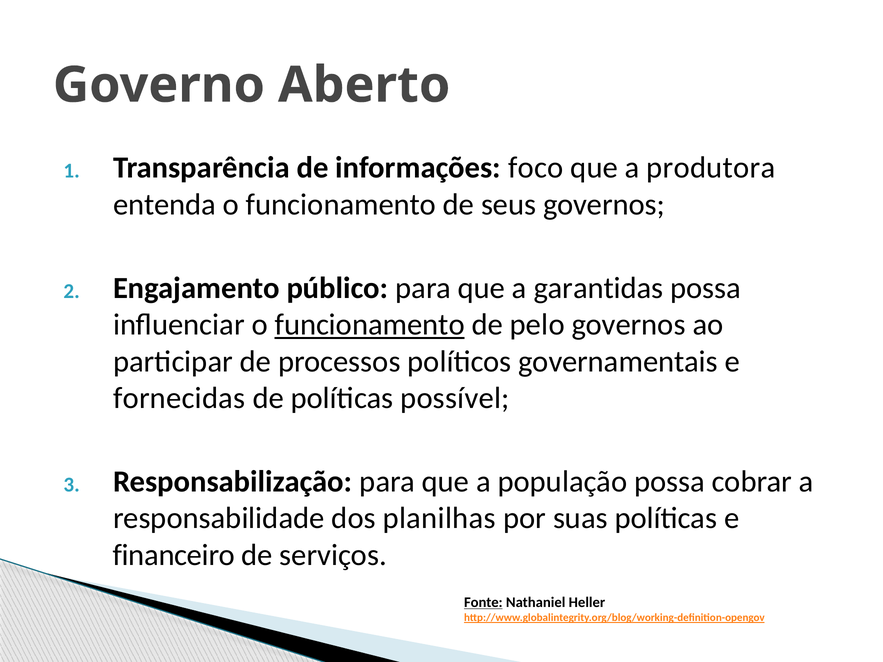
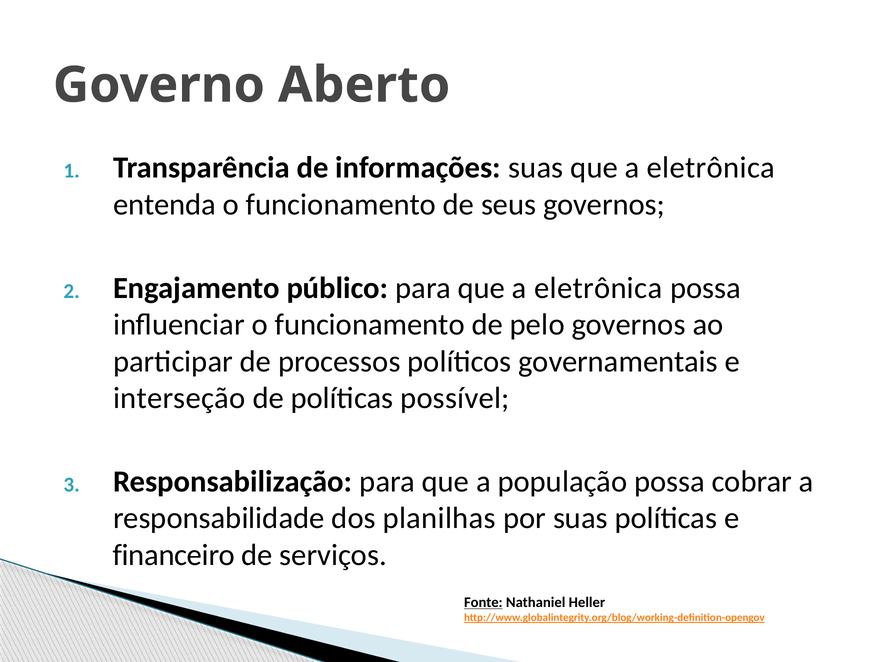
informações foco: foco -> suas (536, 168)
produtora: produtora -> eletrônica (711, 168)
para que a garantidas: garantidas -> eletrônica (598, 288)
funcionamento underline: present -> none (370, 325)
fornecidas: fornecidas -> interseção (179, 398)
